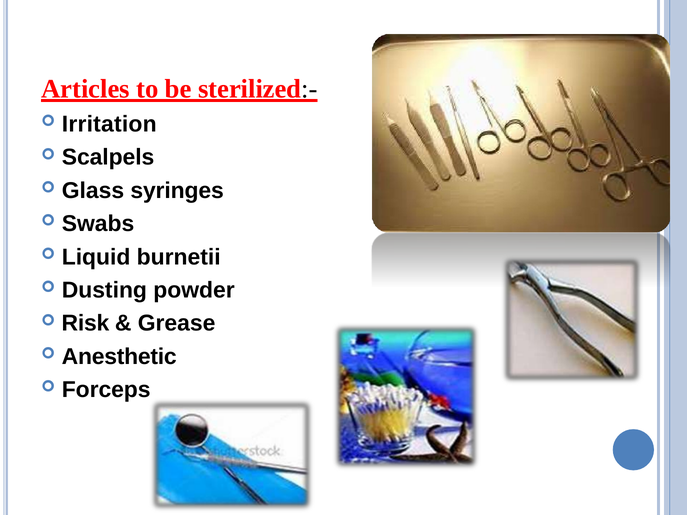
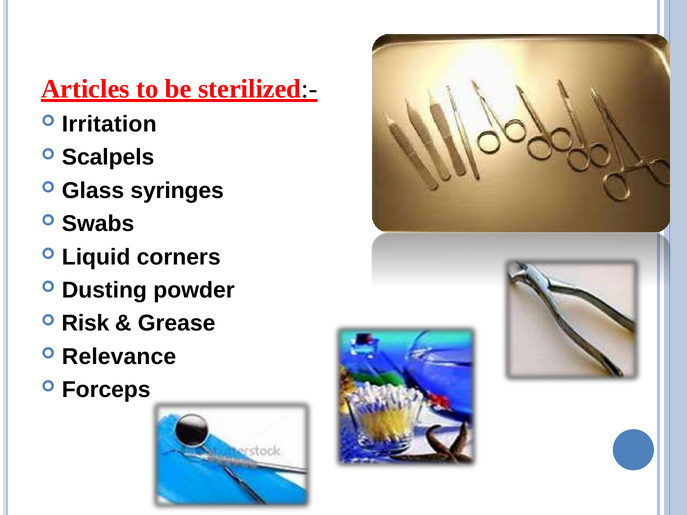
burnetii: burnetii -> corners (179, 257)
Anesthetic: Anesthetic -> Relevance (119, 357)
